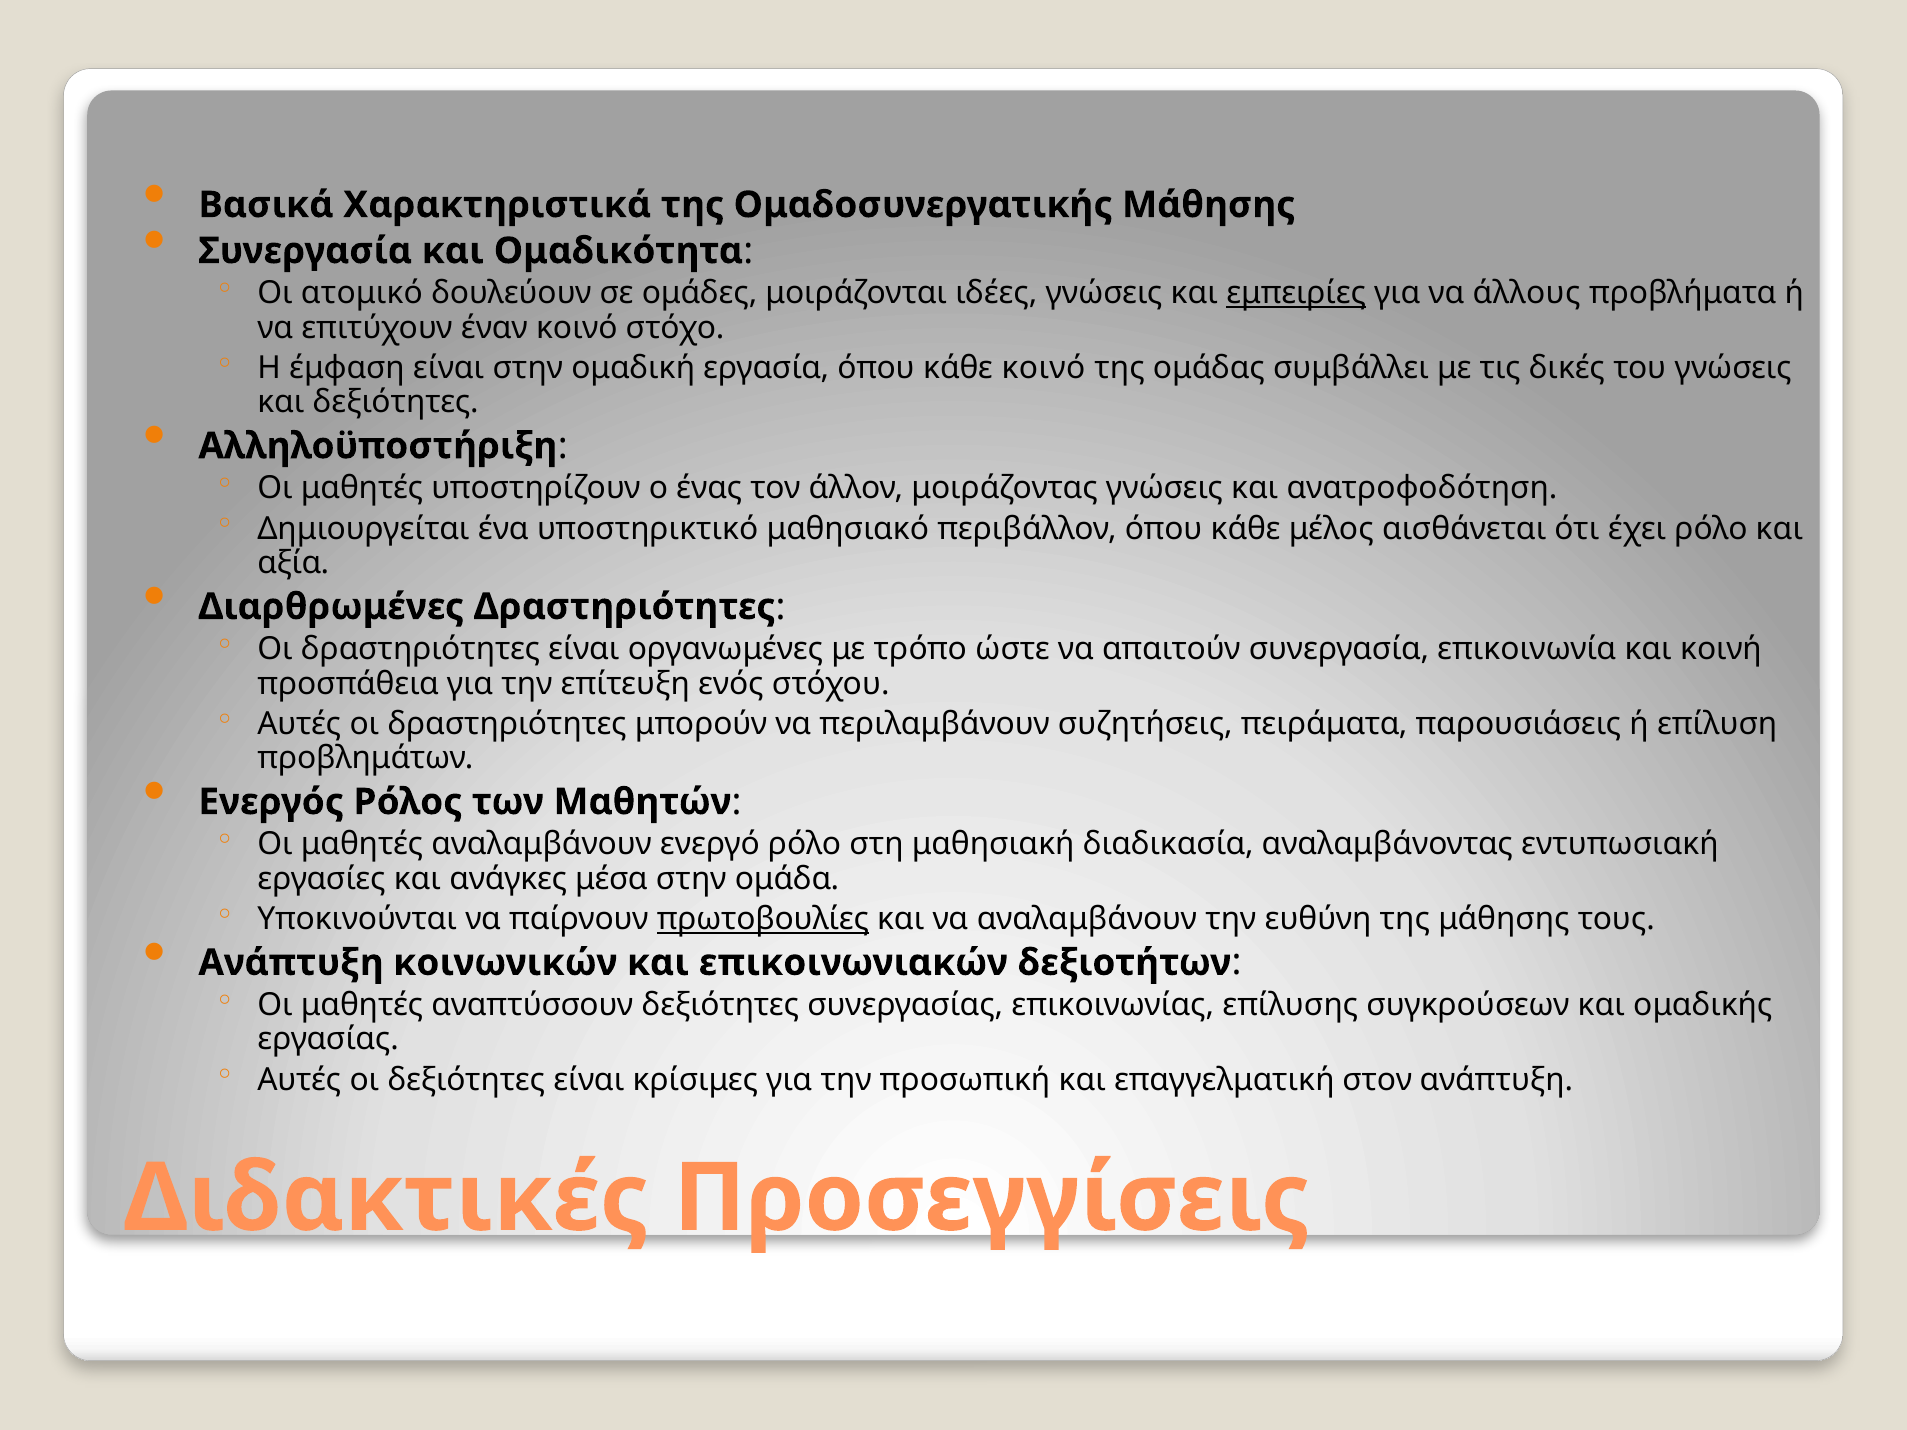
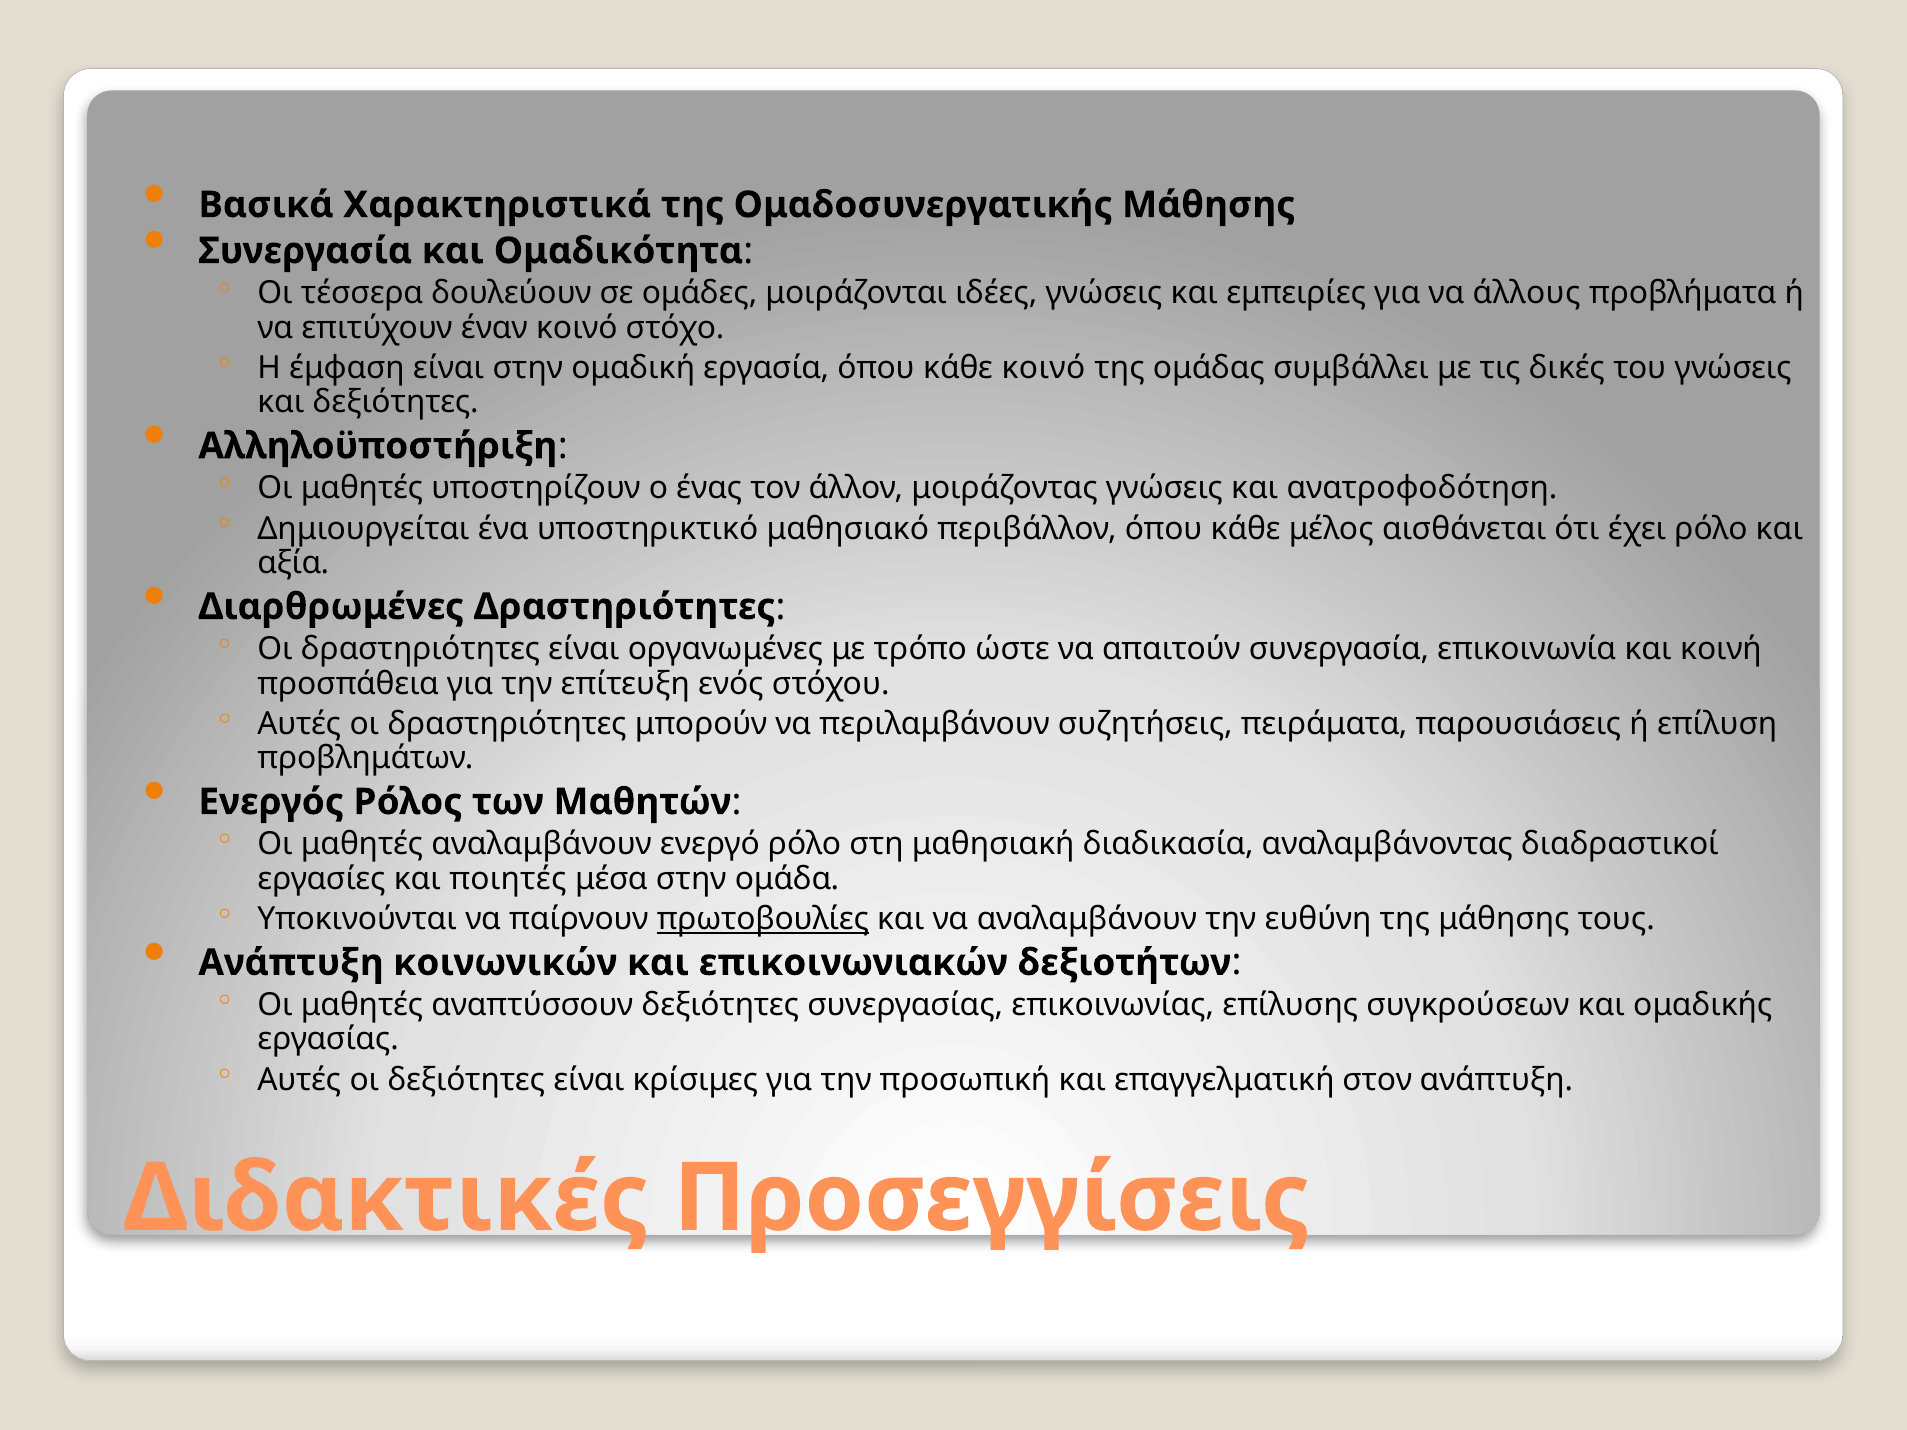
ατομικό: ατομικό -> τέσσερα (362, 293)
εμπειρίες underline: present -> none (1296, 293)
εντυπωσιακή: εντυπωσιακή -> διαδραστικοί (1620, 845)
ανάγκες: ανάγκες -> ποιητές (508, 879)
